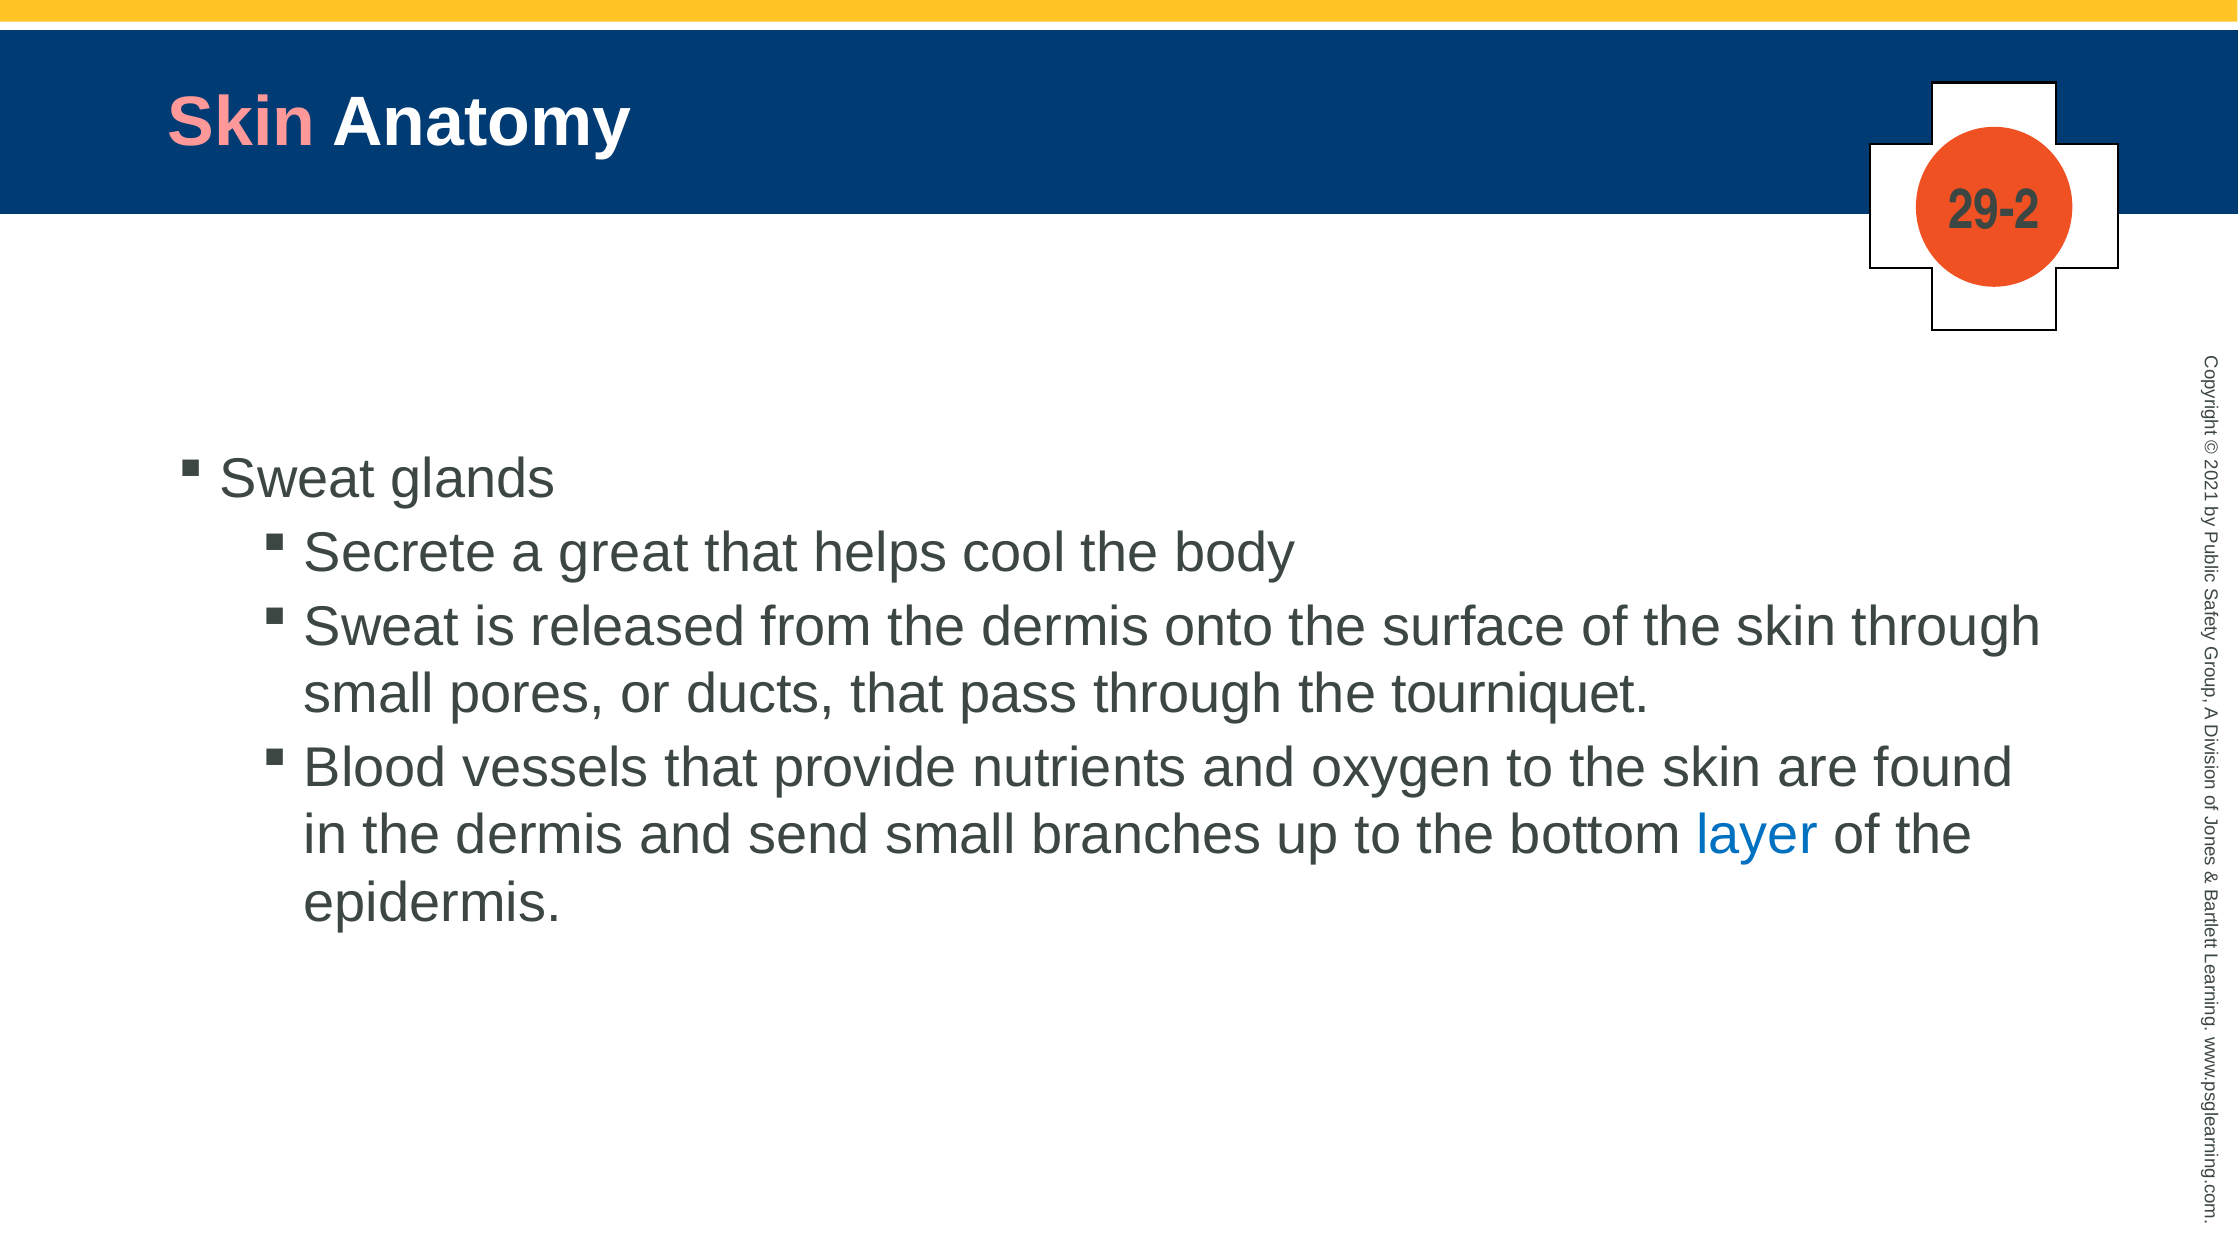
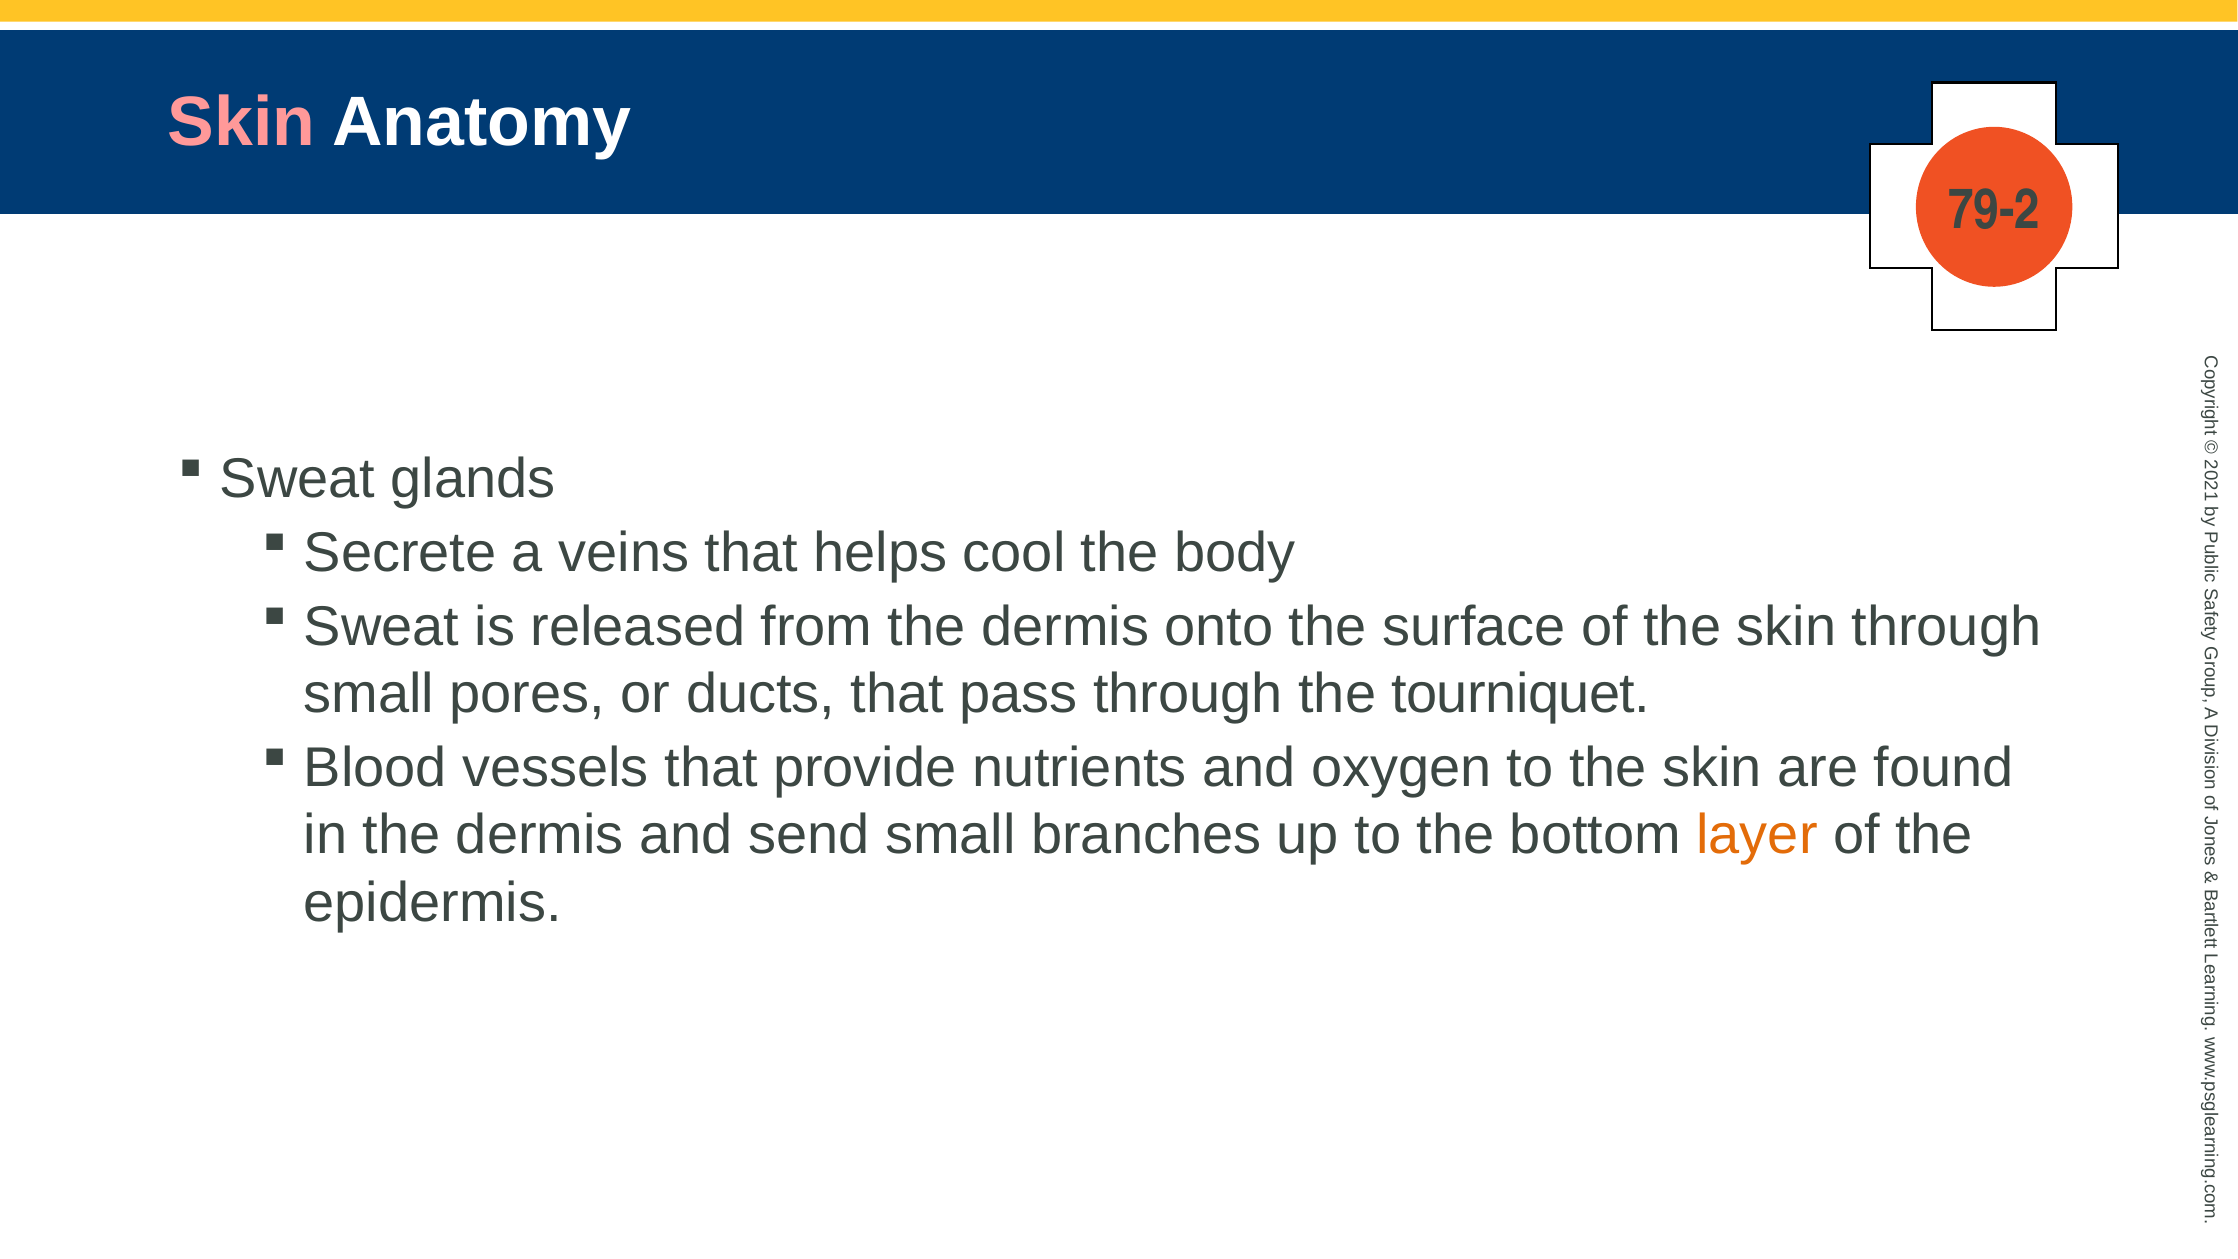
29-2: 29-2 -> 79-2 (1994, 210)
great: great -> veins (624, 553)
layer colour: blue -> orange (1757, 835)
